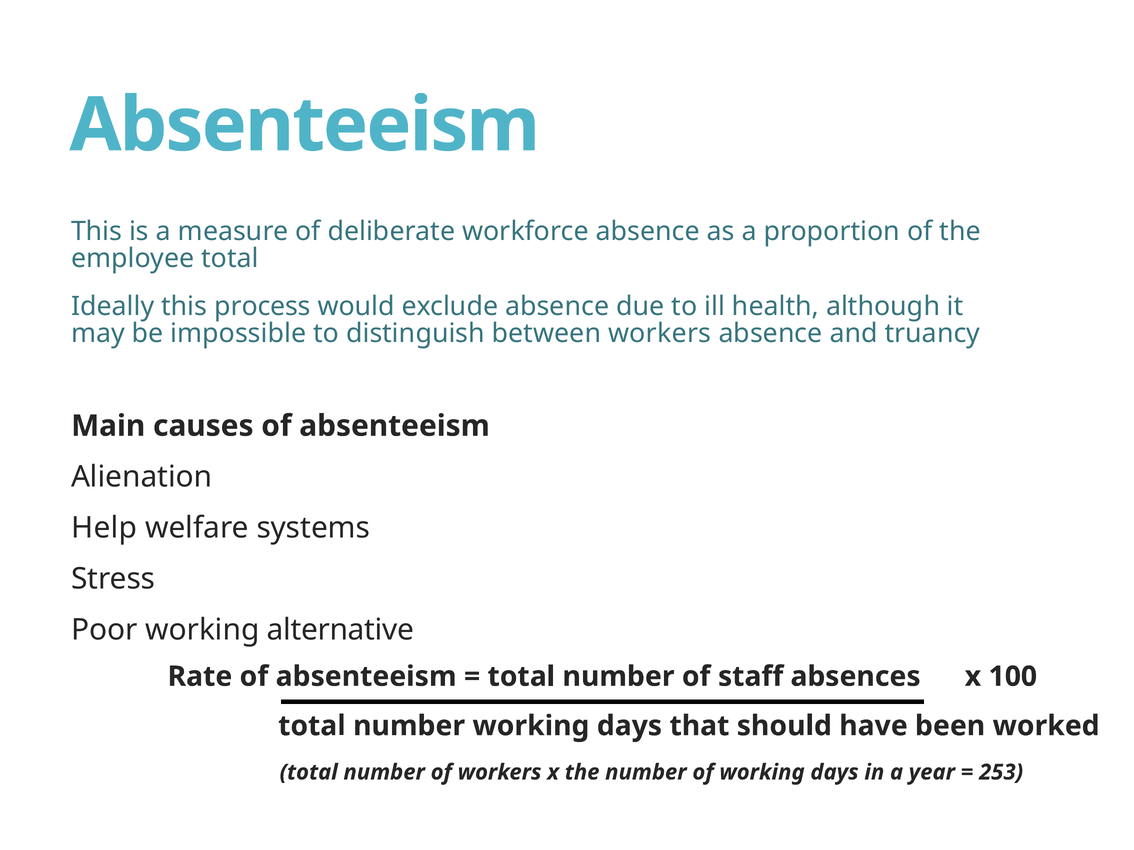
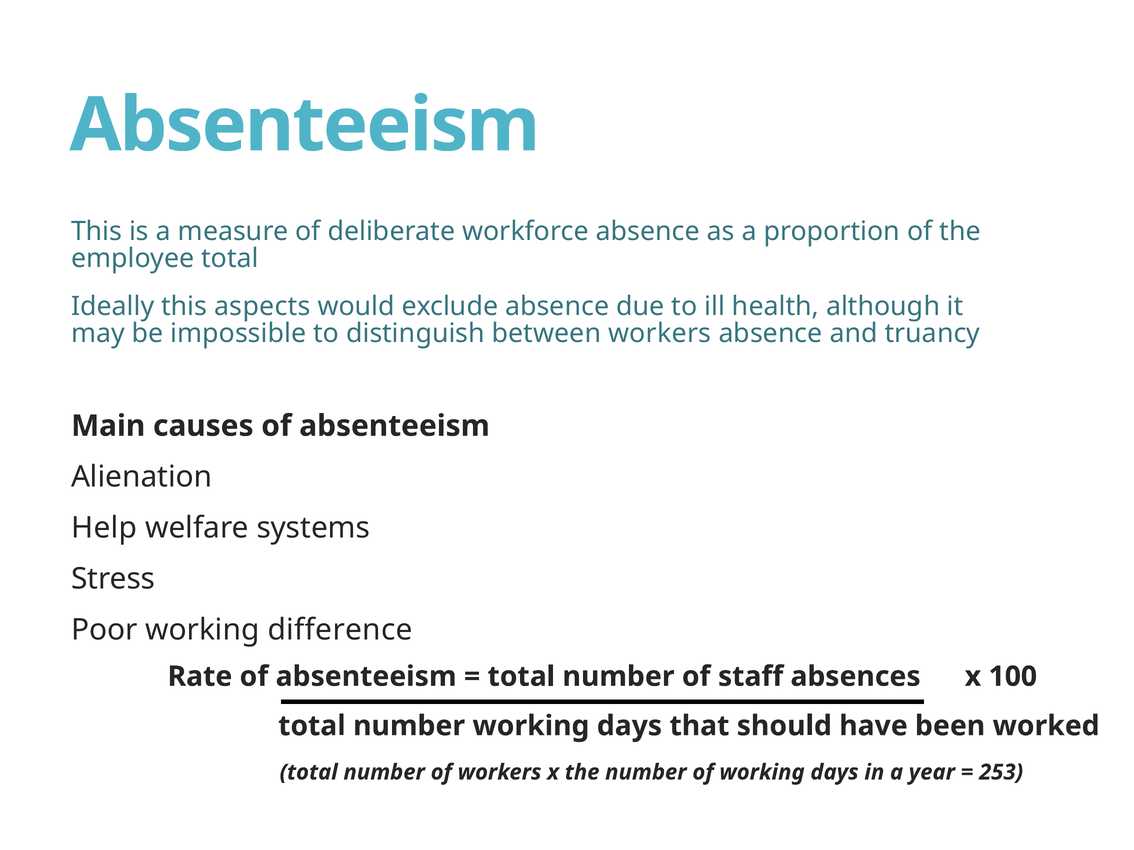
process: process -> aspects (262, 307)
alternative: alternative -> difference (340, 630)
